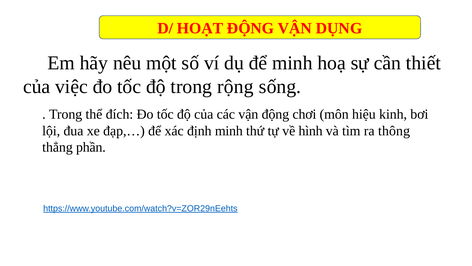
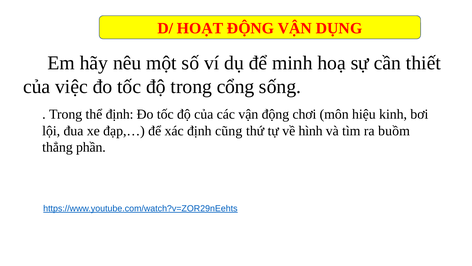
rộng: rộng -> cổng (236, 86)
thể đích: đích -> định (120, 114)
định minh: minh -> cũng (229, 131)
thông: thông -> buồm (394, 131)
